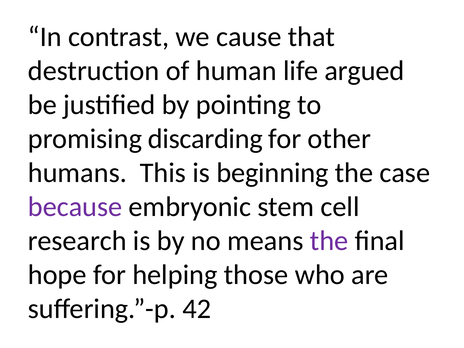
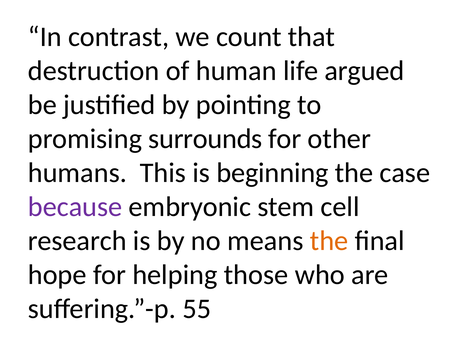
cause: cause -> count (249, 37)
discarding: discarding -> surrounds (205, 139)
the colour: purple -> orange (329, 241)
42: 42 -> 55 (197, 309)
